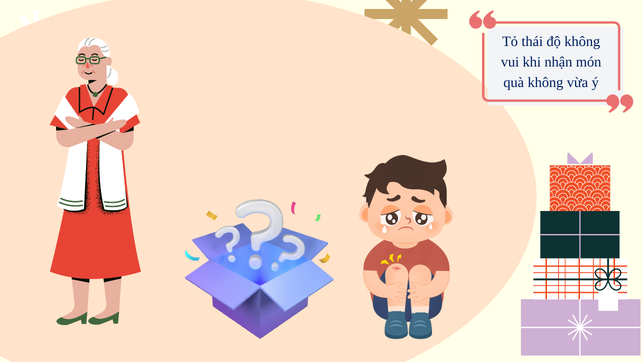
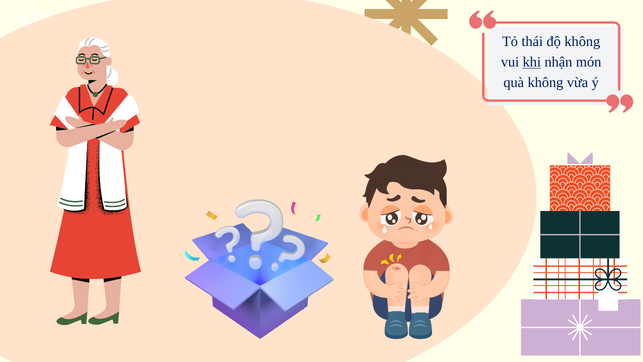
khi underline: none -> present (532, 62)
